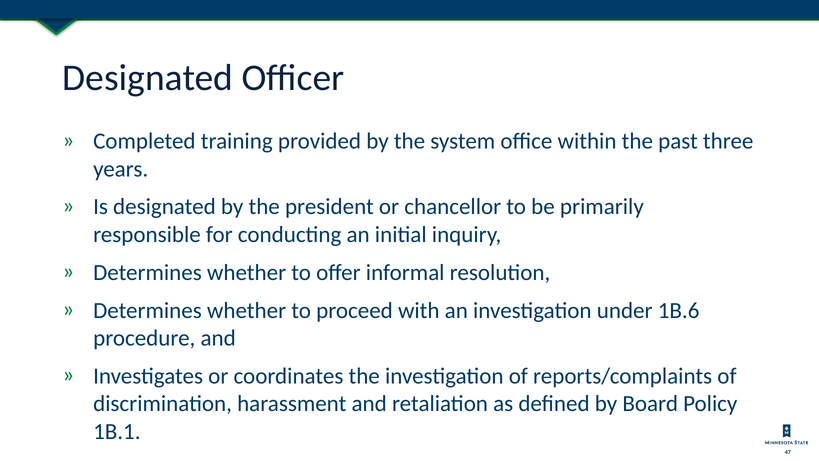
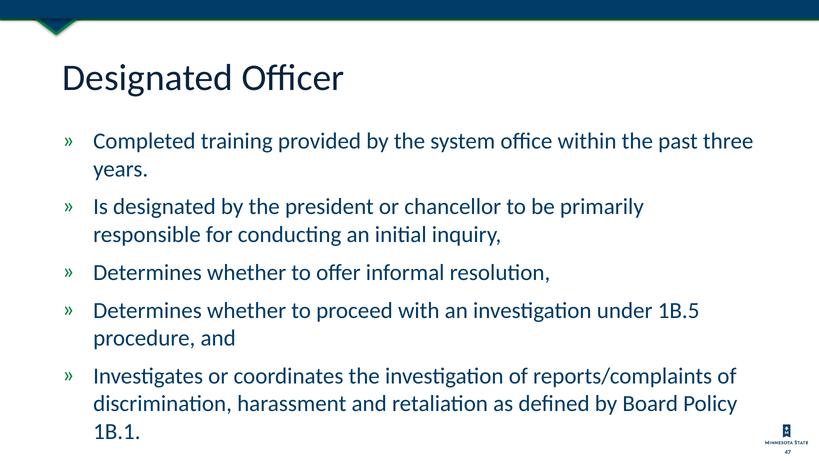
1B.6: 1B.6 -> 1B.5 (679, 310)
